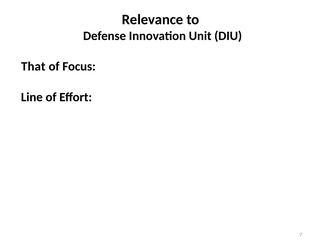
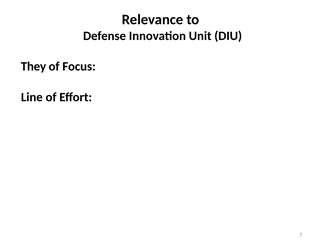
That: That -> They (33, 66)
